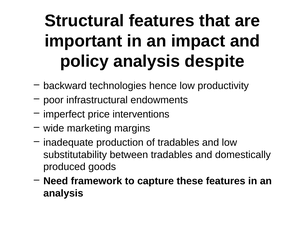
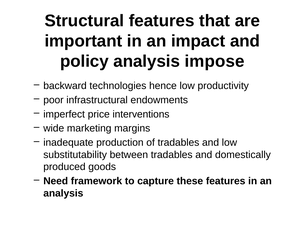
despite: despite -> impose (215, 61)
